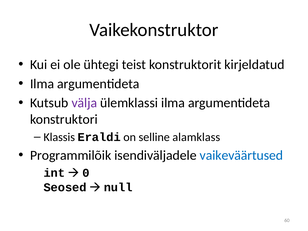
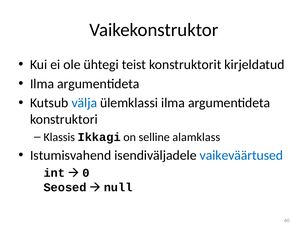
välja colour: purple -> blue (84, 103)
Eraldi: Eraldi -> Ikkagi (99, 137)
Programmilõik: Programmilõik -> Istumisvahend (71, 155)
